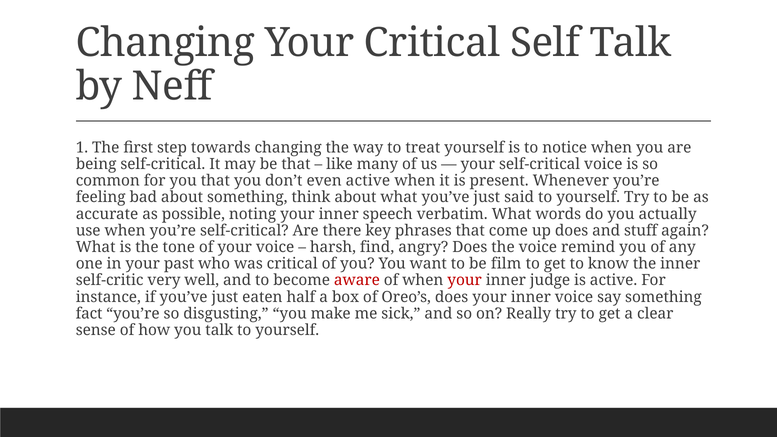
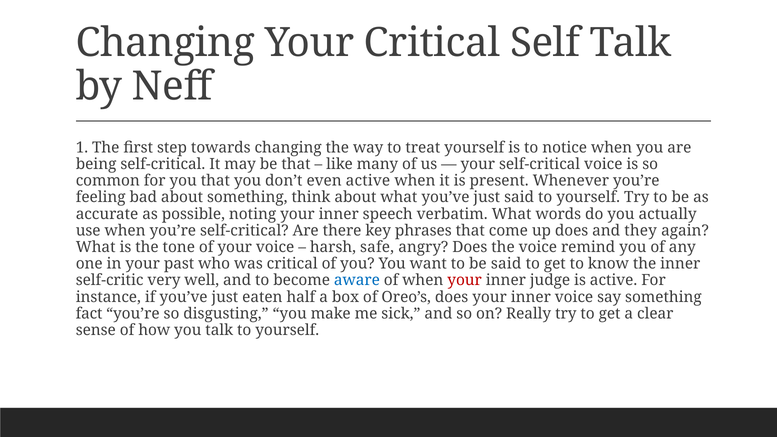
stuff: stuff -> they (641, 231)
find: find -> safe (377, 247)
be film: film -> said (506, 264)
aware colour: red -> blue (357, 280)
